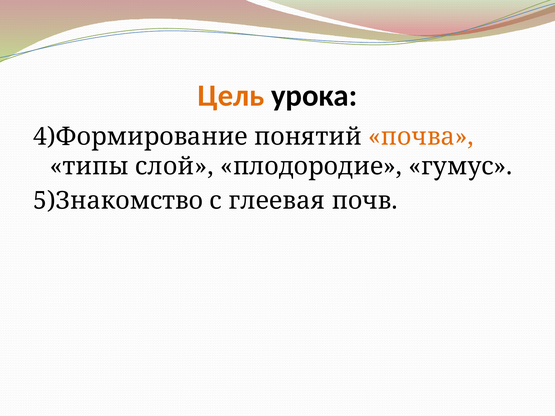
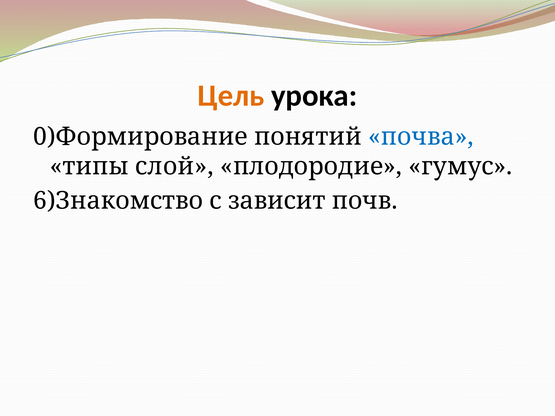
4)Формирование: 4)Формирование -> 0)Формирование (140, 137)
почва colour: orange -> blue (421, 137)
5)Знакомство: 5)Знакомство -> 6)Знакомство (118, 201)
глеевая: глеевая -> зависит (277, 201)
